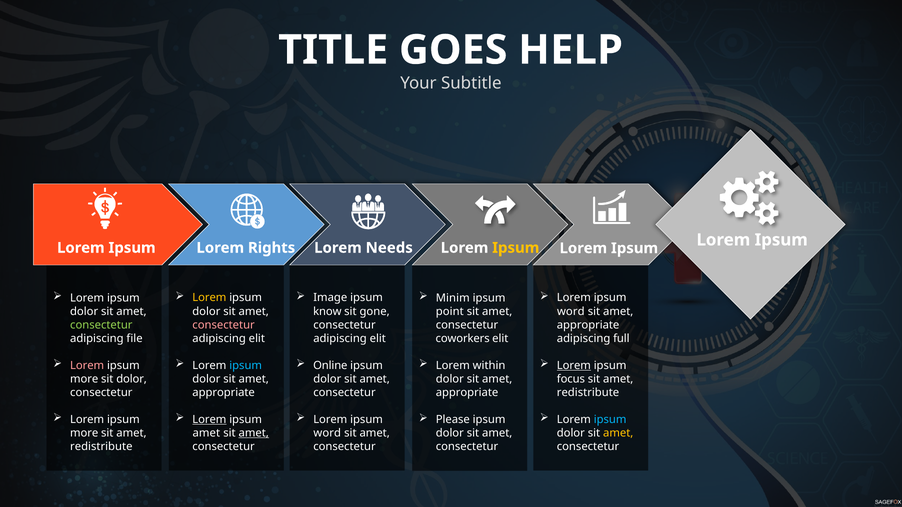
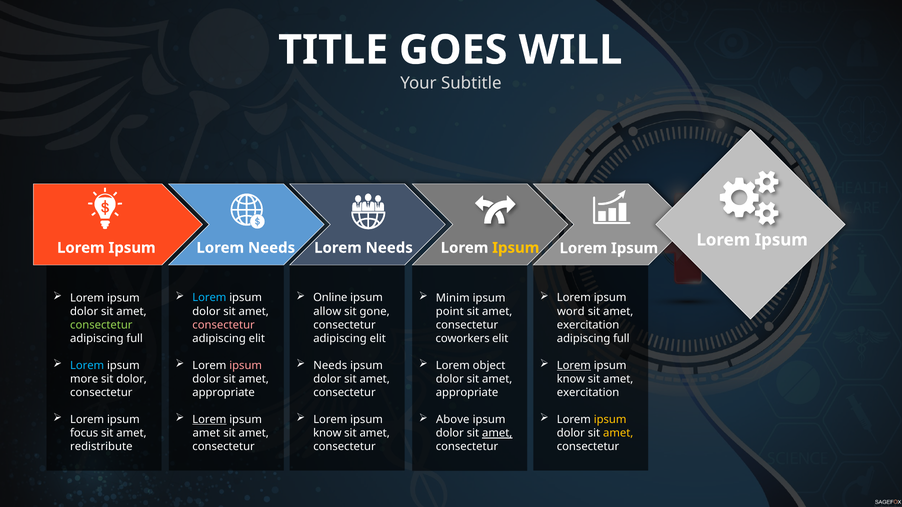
HELP: HELP -> WILL (571, 50)
Ipsum Lorem Rights: Rights -> Needs (272, 248)
Lorem colour: yellow -> light blue (209, 298)
Image: Image -> Online (330, 298)
know: know -> allow (327, 312)
appropriate: appropriate -> exercitation (588, 325)
file: file -> full (135, 339)
ipsum colour: light blue -> pink (246, 366)
Online: Online -> Needs (330, 366)
Lorem colour: pink -> light blue (87, 366)
within: within -> object (489, 366)
focus: focus -> know (571, 379)
redistribute: redistribute -> exercitation (588, 393)
ipsum colour: light blue -> yellow (610, 420)
Please: Please -> Above (453, 420)
more: more -> focus (84, 433)
amet underline: present -> none (254, 433)
word: word -> know (327, 433)
amet underline: none -> present (497, 433)
